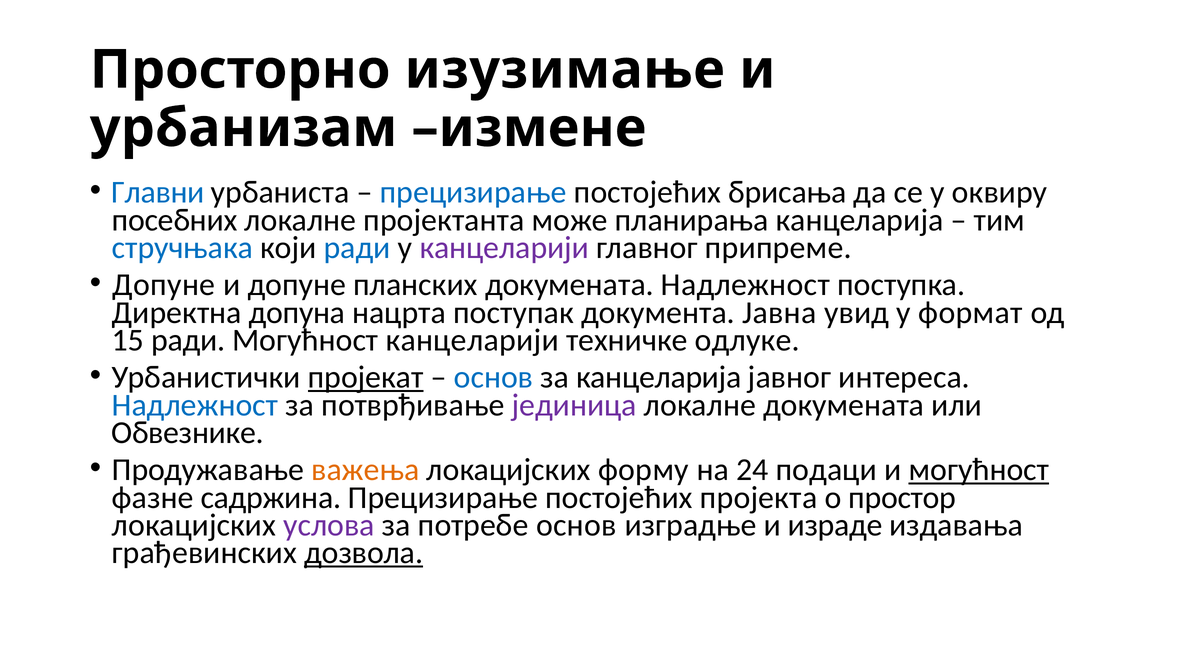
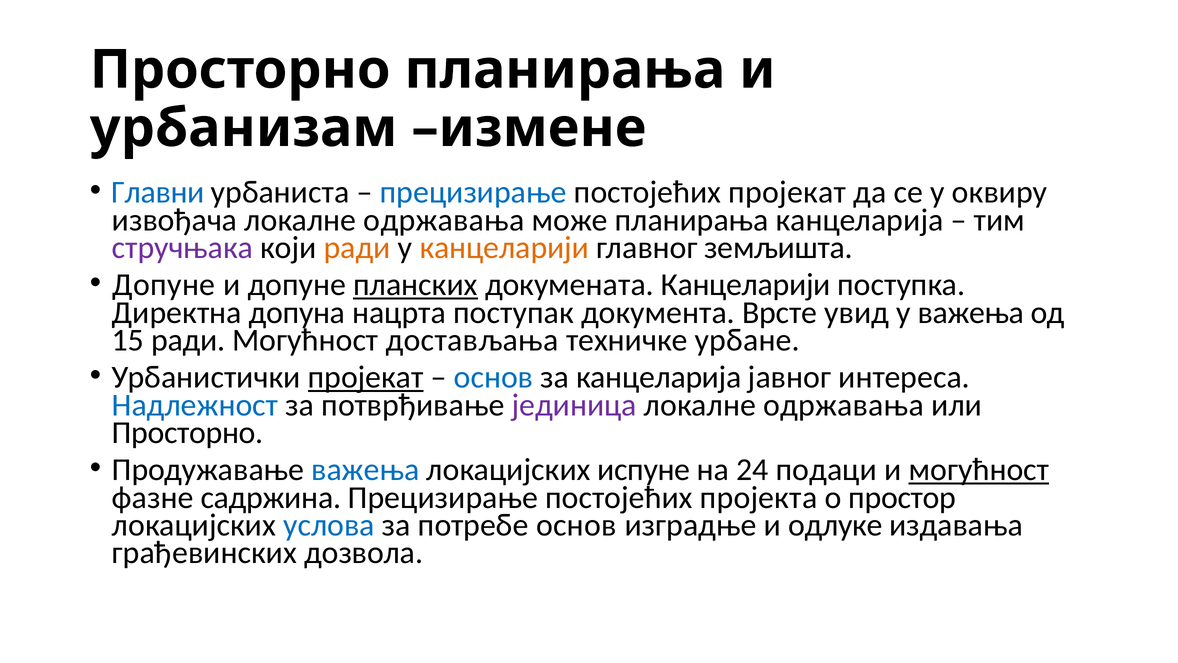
Просторно изузимање: изузимање -> планирања (565, 70)
постојећих брисања: брисања -> пројекат (787, 192)
посебних: посебних -> извођача (175, 220)
пројектанта: пројектанта -> одржавања (444, 220)
стручњака colour: blue -> purple (183, 247)
ради colour: blue -> orange (357, 247)
канцеларији colour: purple -> orange (504, 247)
припреме: припреме -> земљишта (779, 247)
планских underline: none -> present (416, 285)
докумената Надлежност: Надлежност -> Канцеларији (746, 285)
Јавна: Јавна -> Врсте (780, 312)
у формат: формат -> важења (971, 312)
Могућност канцеларији: канцеларији -> достављања (472, 340)
одлуке: одлуке -> урбане (747, 340)
докумената: докумената -> одржавања (844, 405)
Обвезнике: Обвезнике -> Просторно (187, 432)
важења colour: orange -> blue (365, 470)
форму: форму -> испуне (644, 470)
услова colour: purple -> blue (329, 525)
израде: израде -> одлуке (835, 525)
дозвола underline: present -> none (364, 552)
